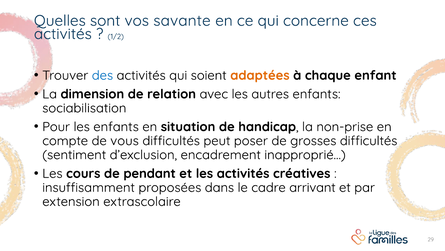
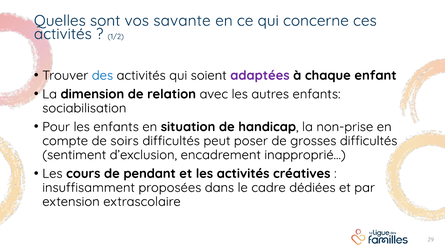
adaptées colour: orange -> purple (260, 75)
vous: vous -> soirs (125, 140)
arrivant: arrivant -> dédiées (312, 187)
